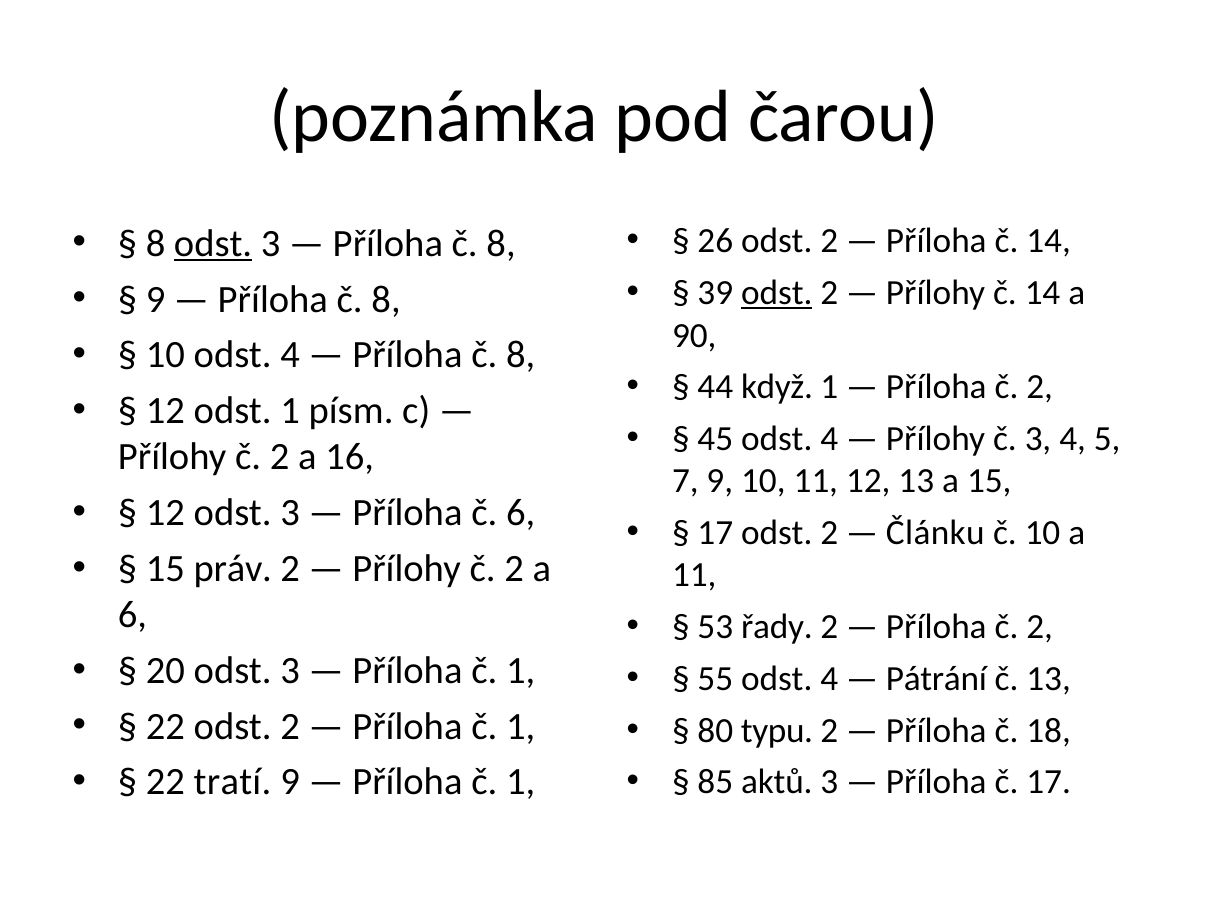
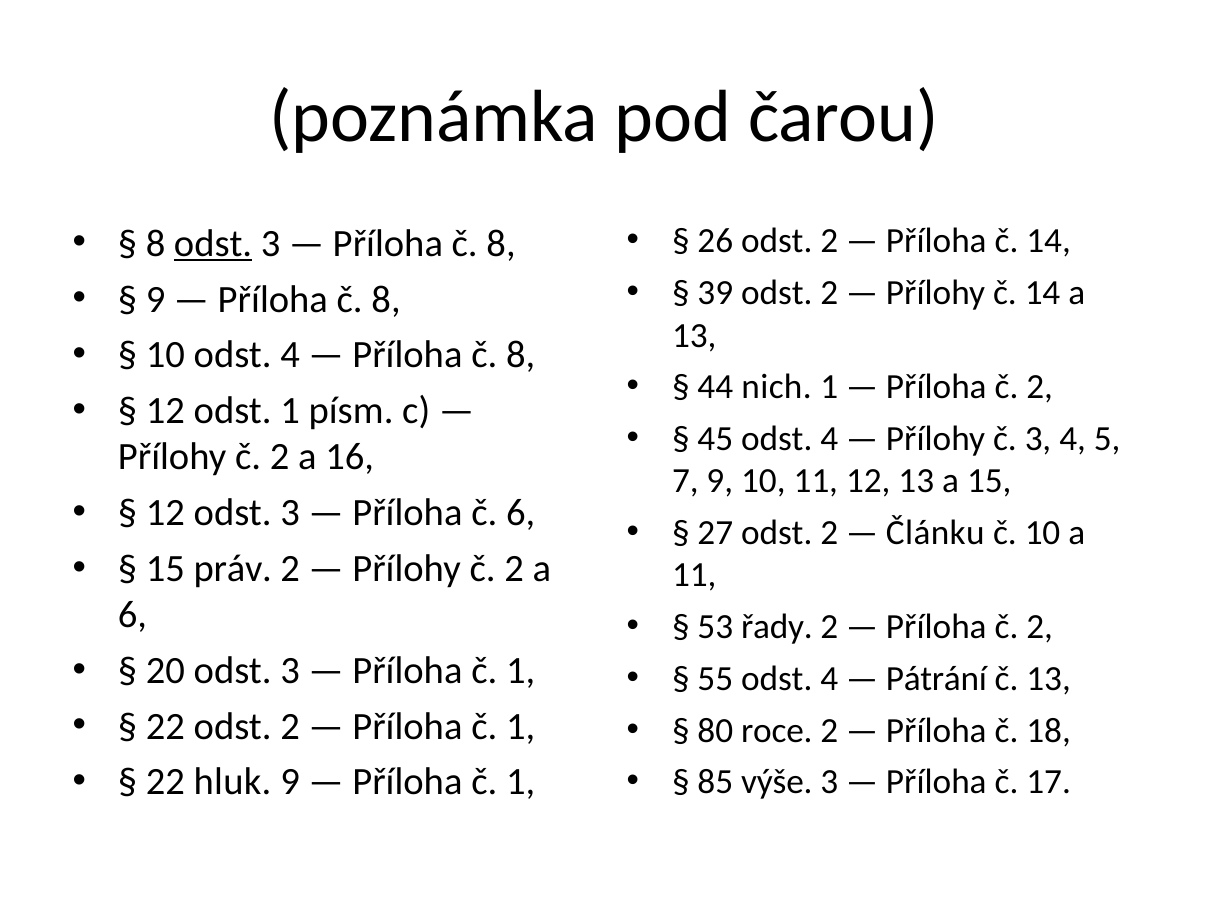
odst underline: present -> none (777, 293)
90: 90 -> 13 (694, 335)
když: když -> nich (777, 387)
17: 17 -> 27 (715, 533)
typu: typu -> roce (777, 730)
tratí: tratí -> hluk (233, 782)
aktů: aktů -> výše (777, 782)
